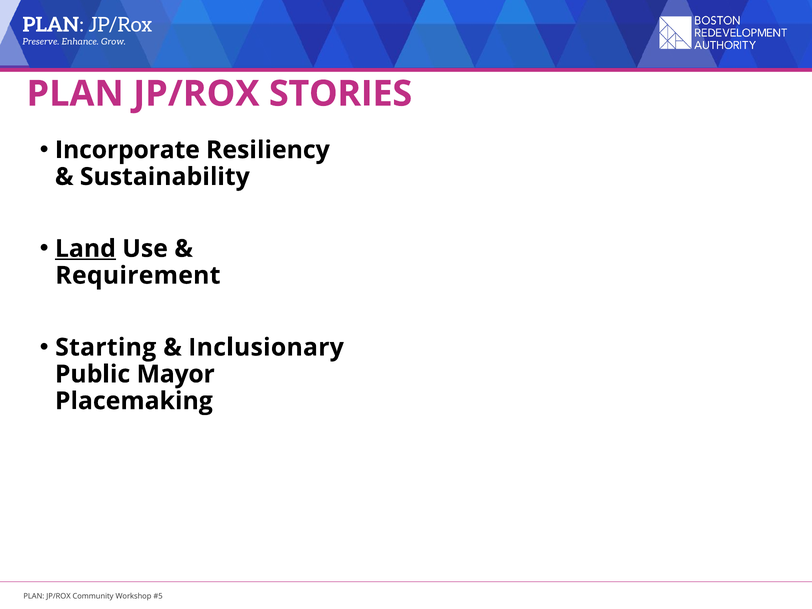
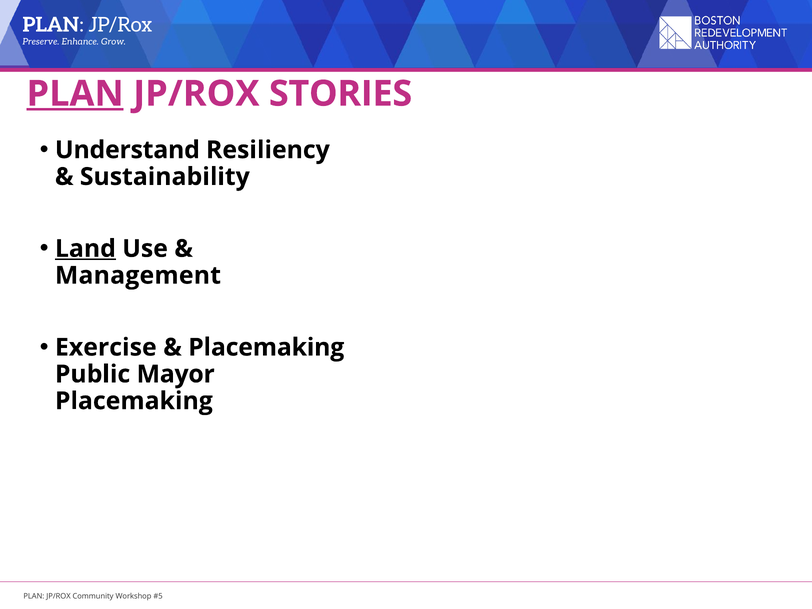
PLAN underline: none -> present (75, 94)
Incorporate: Incorporate -> Understand (127, 150)
Requirement: Requirement -> Management (138, 275)
Starting: Starting -> Exercise (106, 347)
Inclusionary: Inclusionary -> Placemaking (266, 347)
